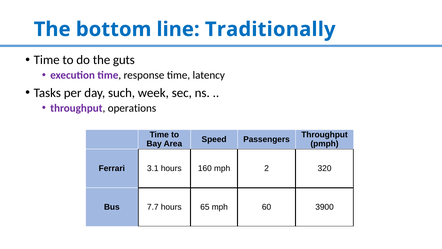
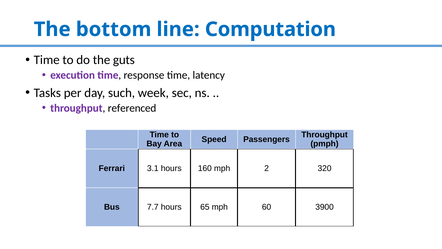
Traditionally: Traditionally -> Computation (270, 29)
operations: operations -> referenced (132, 108)
